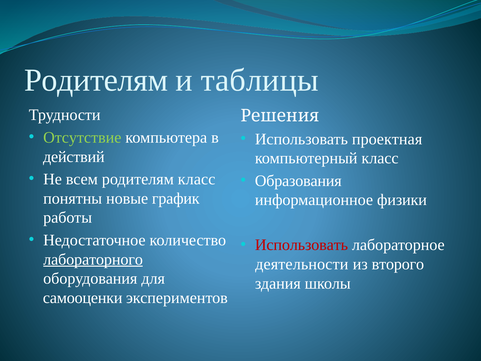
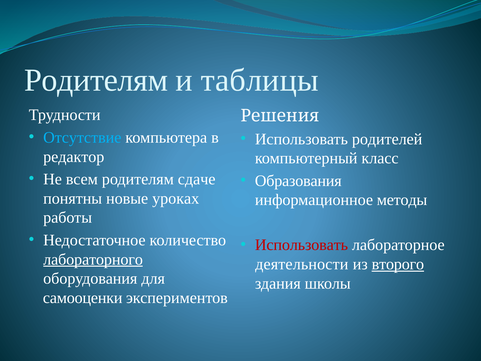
Отсутствие colour: light green -> light blue (82, 137)
проектная: проектная -> родителей (387, 139)
действий: действий -> редактор (74, 157)
родителям класс: класс -> сдаче (197, 179)
график: график -> уроках (176, 198)
физики: физики -> методы (402, 200)
второго underline: none -> present (398, 264)
